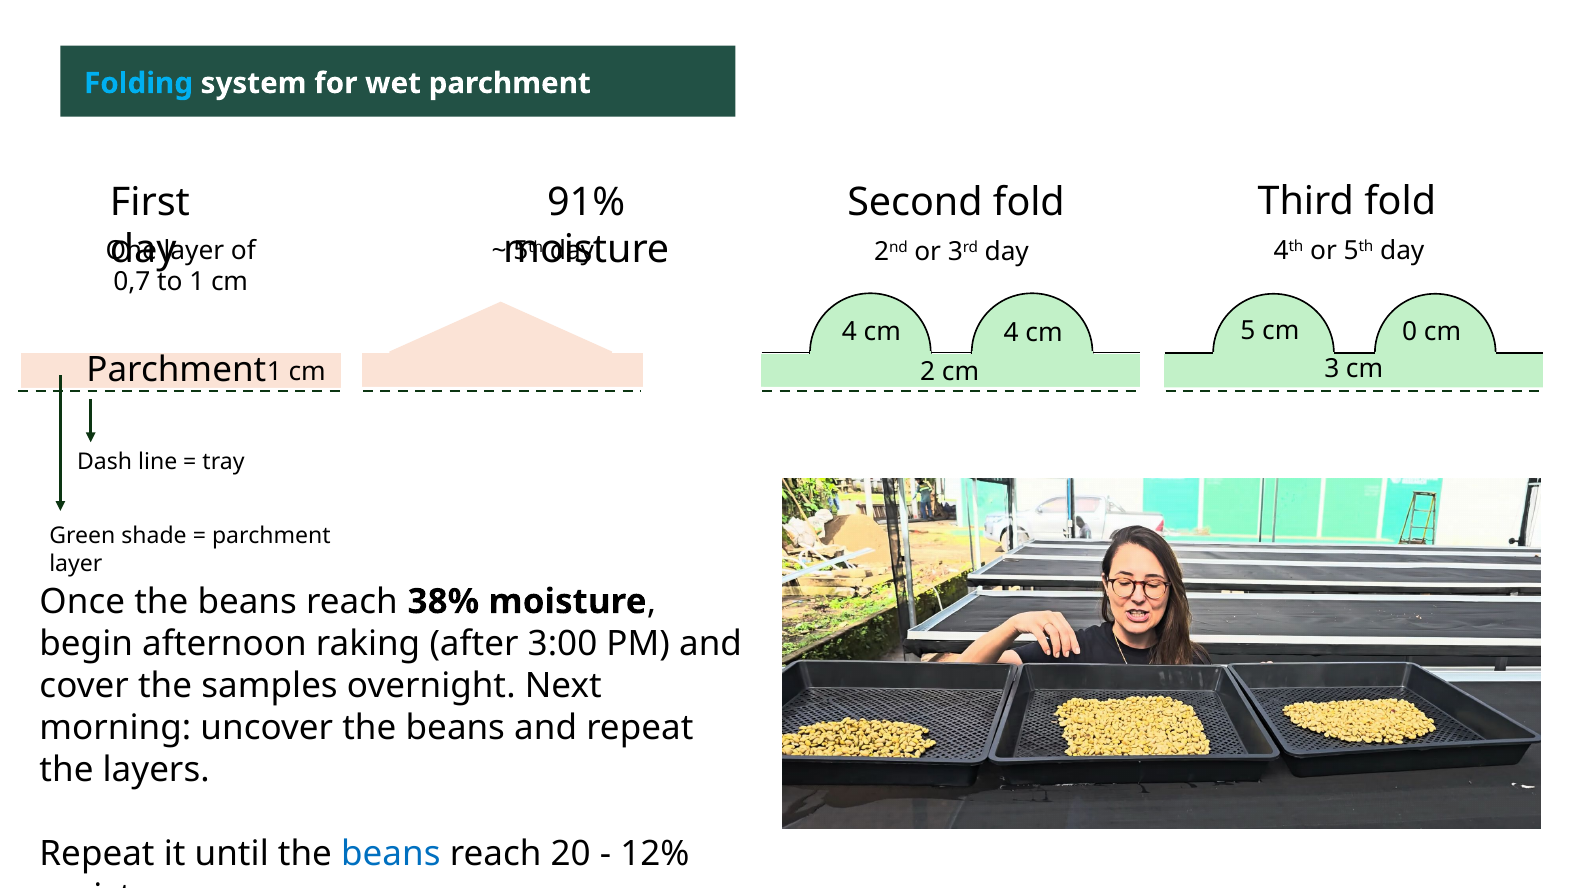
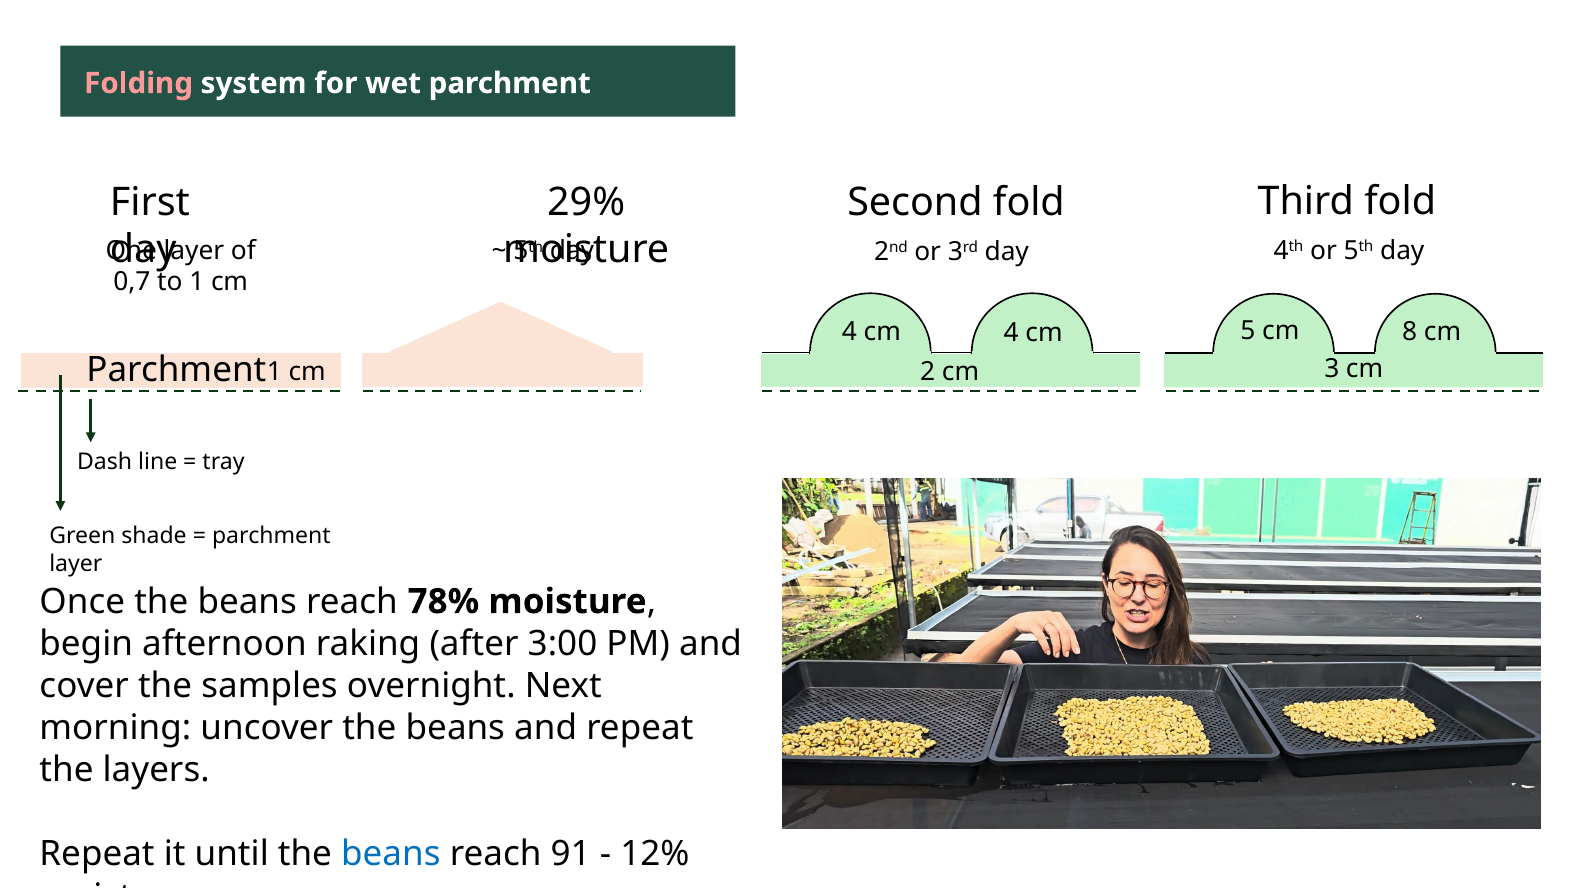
Folding colour: light blue -> pink (139, 83)
91%: 91% -> 29% (586, 203)
0: 0 -> 8 (1410, 331)
38%: 38% -> 78% (443, 602)
20: 20 -> 91 (571, 855)
